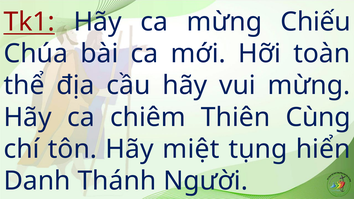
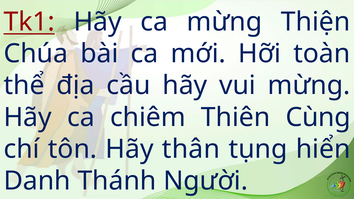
Chiếu: Chiếu -> Thiện (316, 22)
miệt: miệt -> thân (191, 149)
